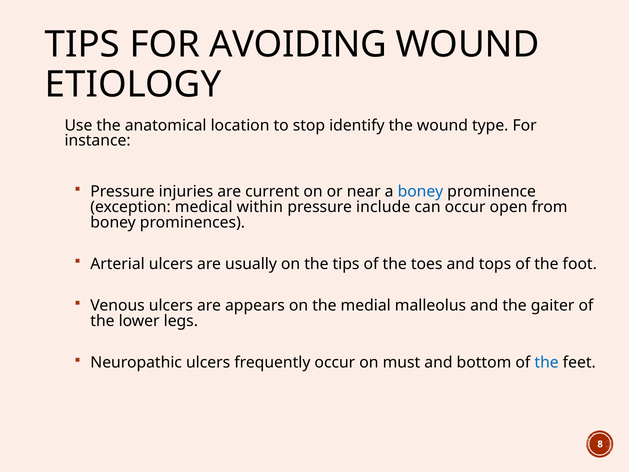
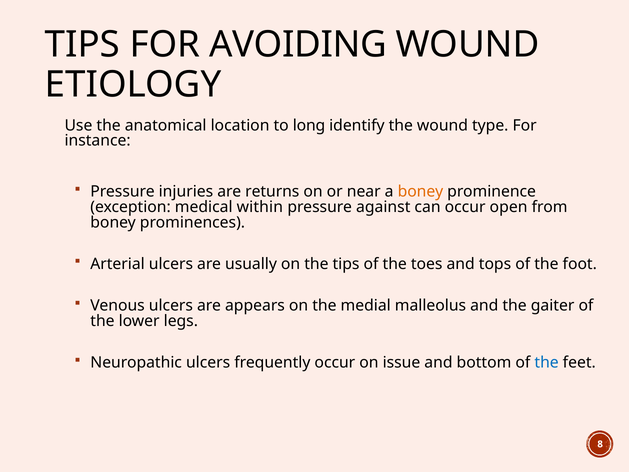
stop: stop -> long (309, 125)
current: current -> returns (272, 192)
boney colour: blue -> orange (420, 192)
include: include -> against (383, 207)
must: must -> issue (401, 362)
